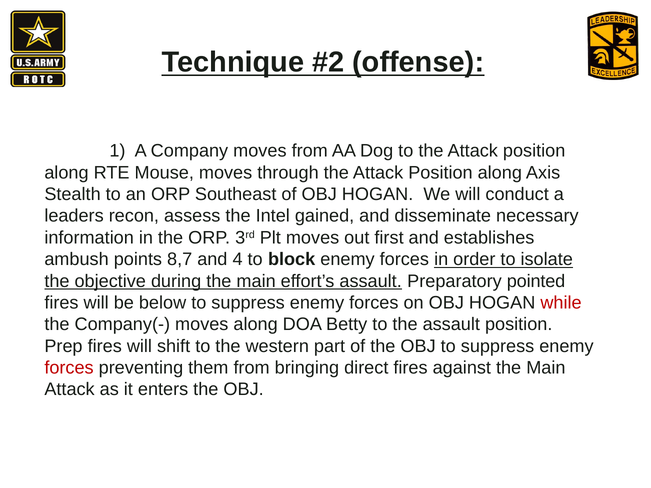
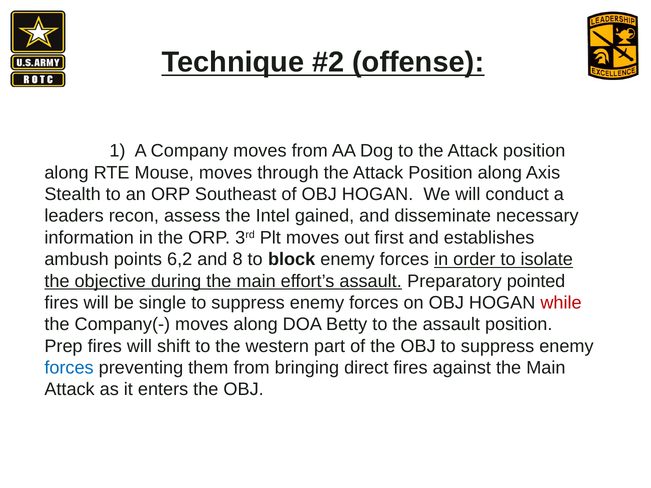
8,7: 8,7 -> 6,2 (180, 259)
4: 4 -> 8 (238, 259)
below: below -> single (163, 303)
forces colour: red -> blue (69, 368)
